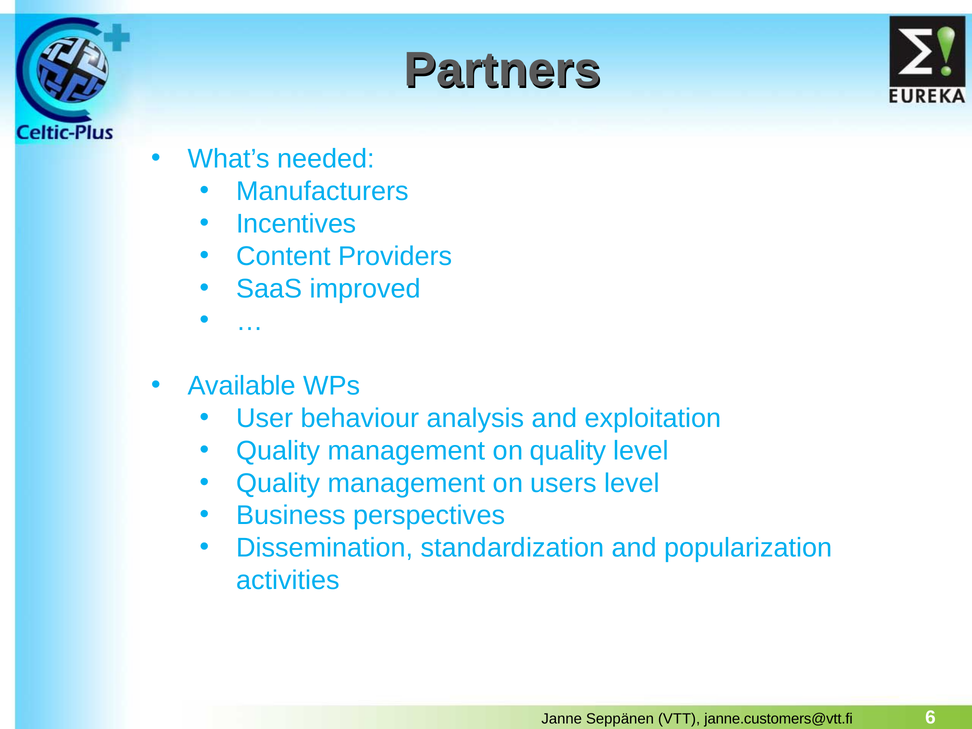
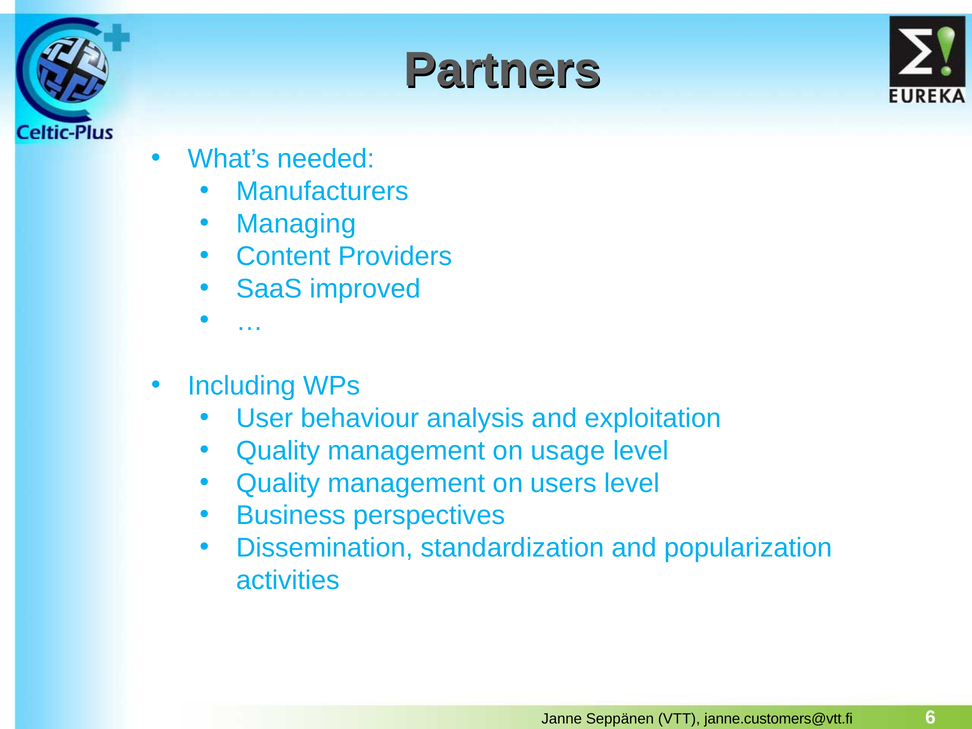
Incentives: Incentives -> Managing (296, 224)
Available: Available -> Including (242, 386)
on quality: quality -> usage (568, 451)
